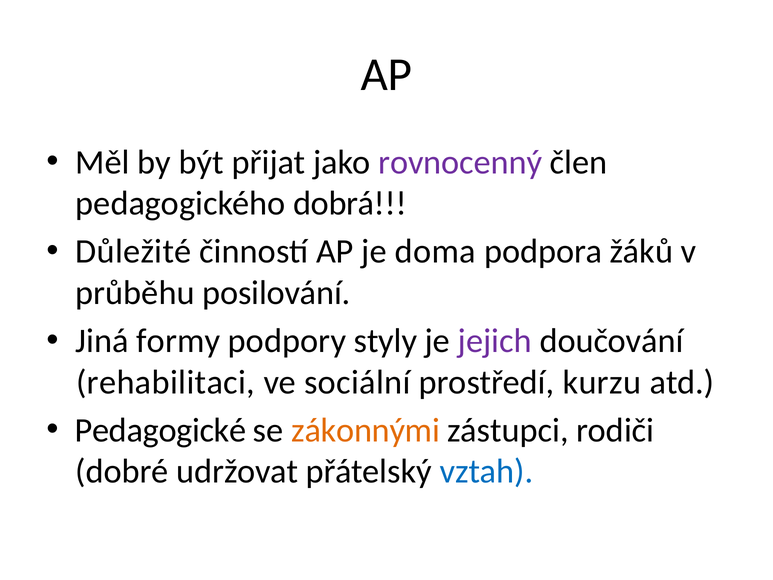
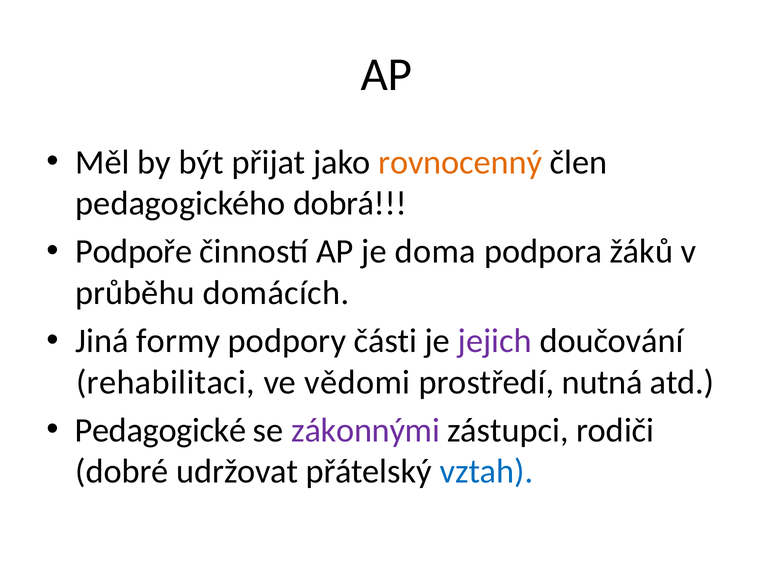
rovnocenný colour: purple -> orange (460, 162)
Důležité: Důležité -> Podpoře (134, 252)
posilování: posilování -> domácích (276, 293)
styly: styly -> části (385, 341)
sociální: sociální -> vědomi (357, 382)
kurzu: kurzu -> nutná (602, 382)
zákonnými colour: orange -> purple (366, 430)
